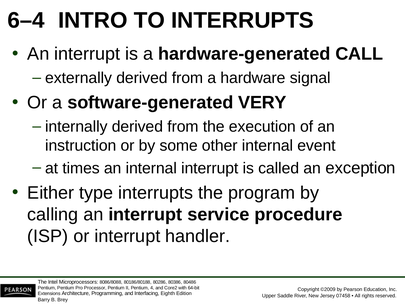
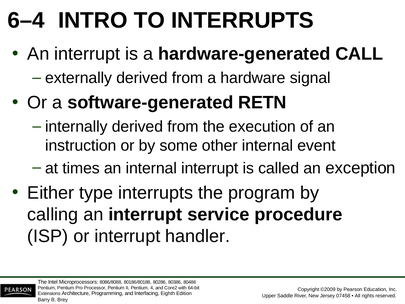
VERY: VERY -> RETN (262, 103)
